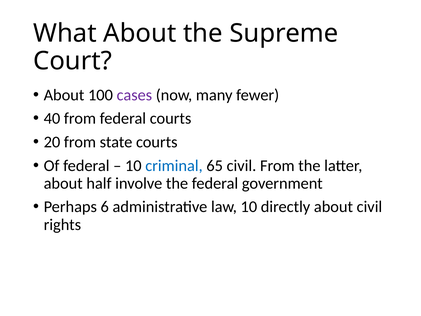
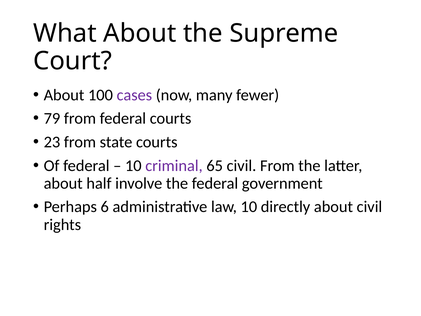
40: 40 -> 79 (52, 118)
20: 20 -> 23 (52, 142)
criminal colour: blue -> purple (174, 166)
